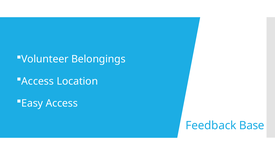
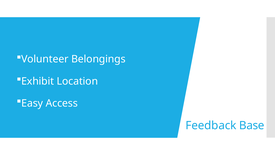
Access: Access -> Exhibit (38, 81)
